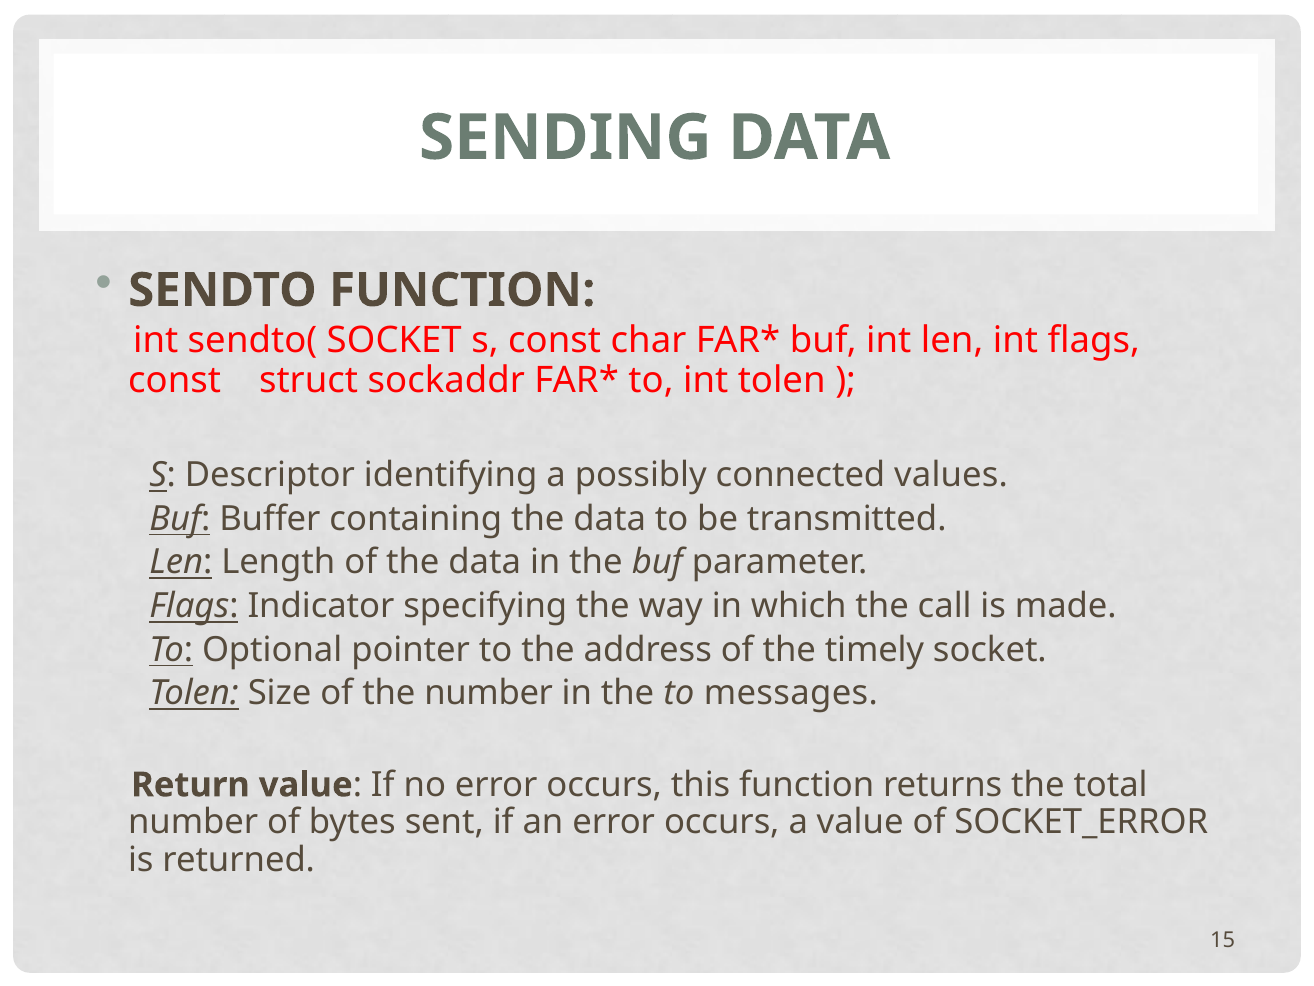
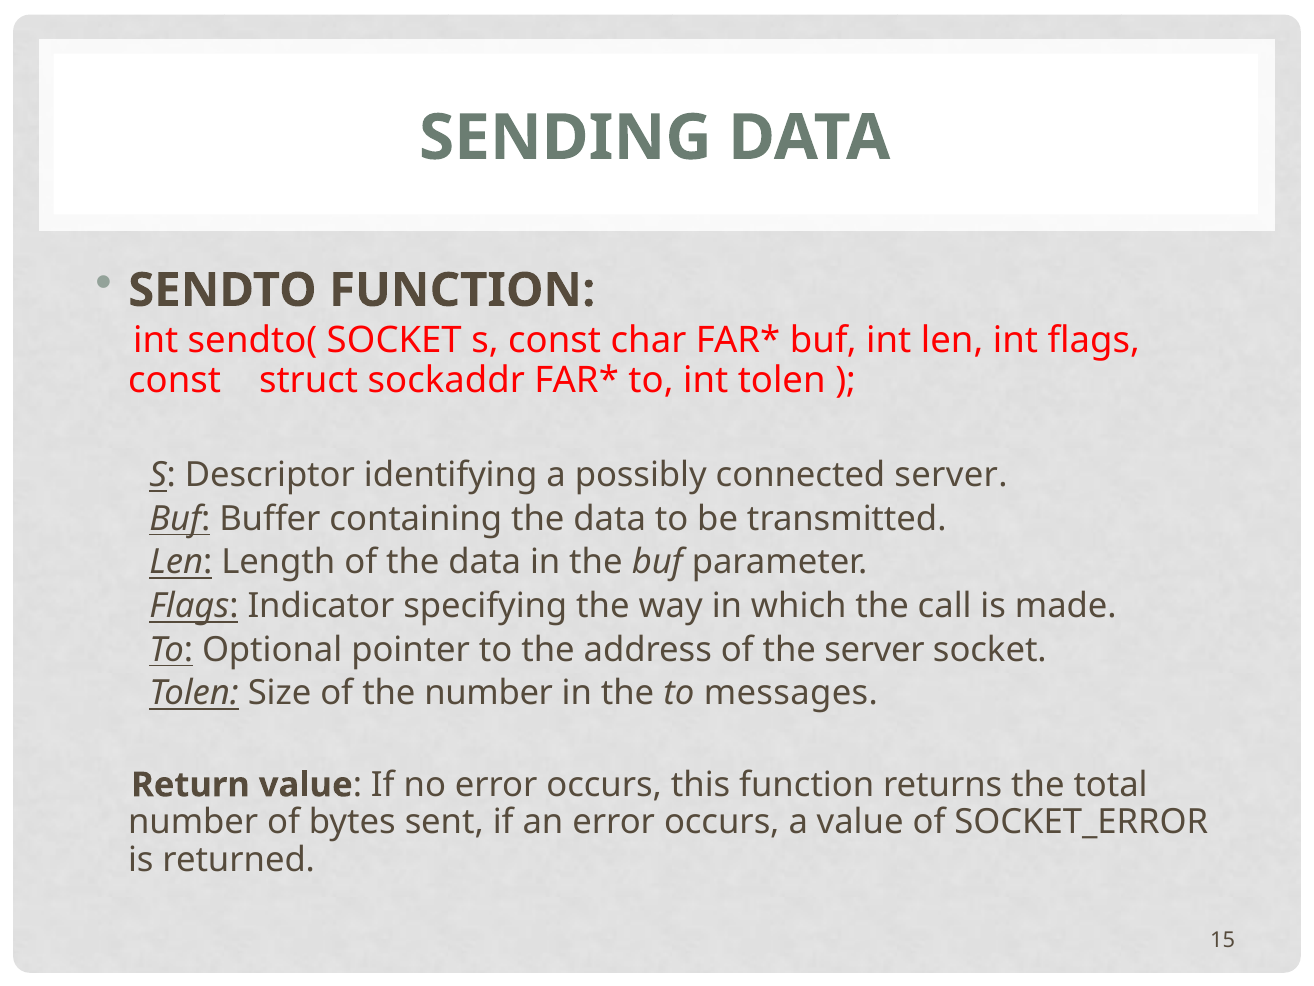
connected values: values -> server (951, 475)
the timely: timely -> server (875, 649)
